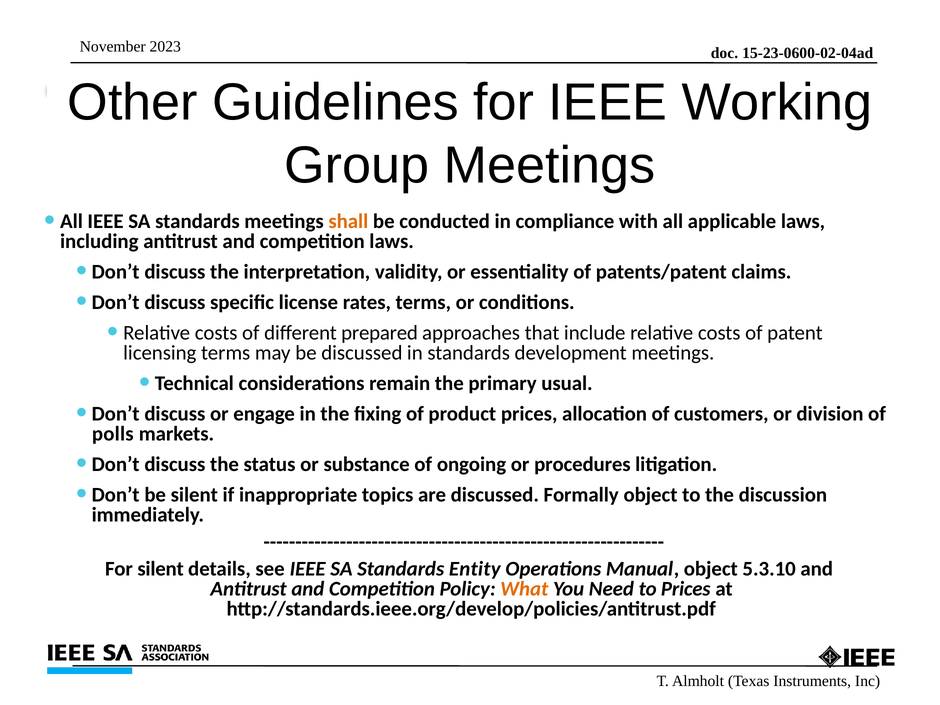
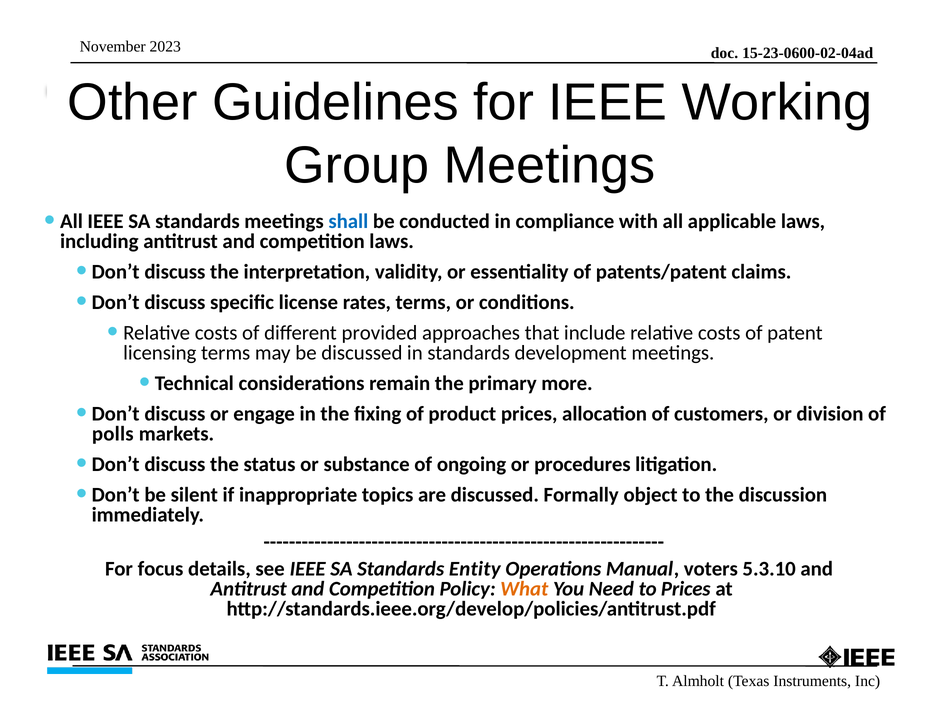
shall colour: orange -> blue (348, 221)
prepared: prepared -> provided (379, 333)
usual: usual -> more (567, 383)
For silent: silent -> focus (161, 569)
Manual object: object -> voters (711, 569)
